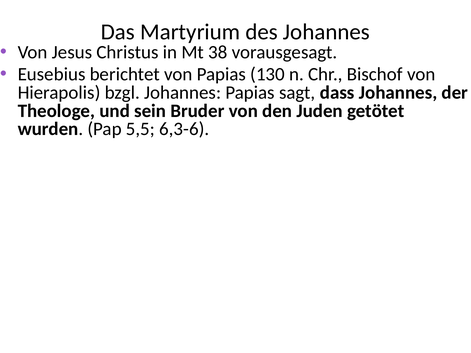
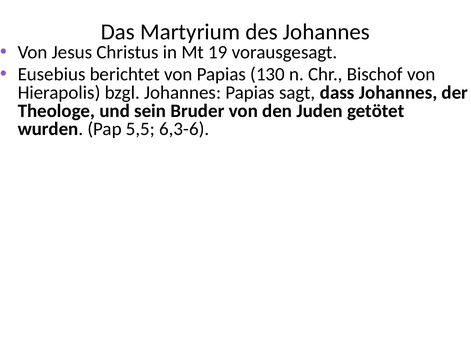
38: 38 -> 19 (218, 52)
